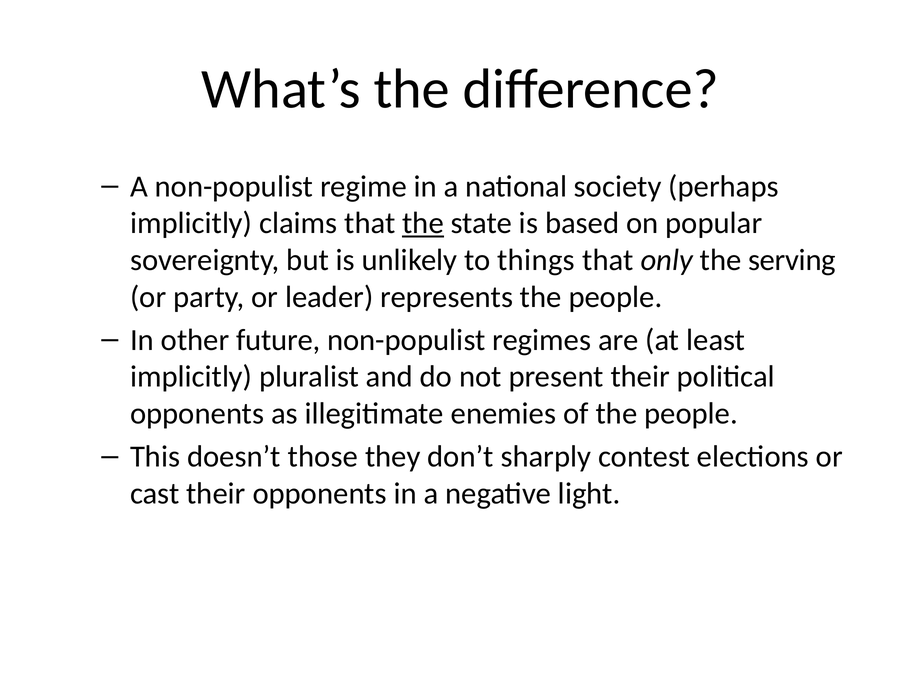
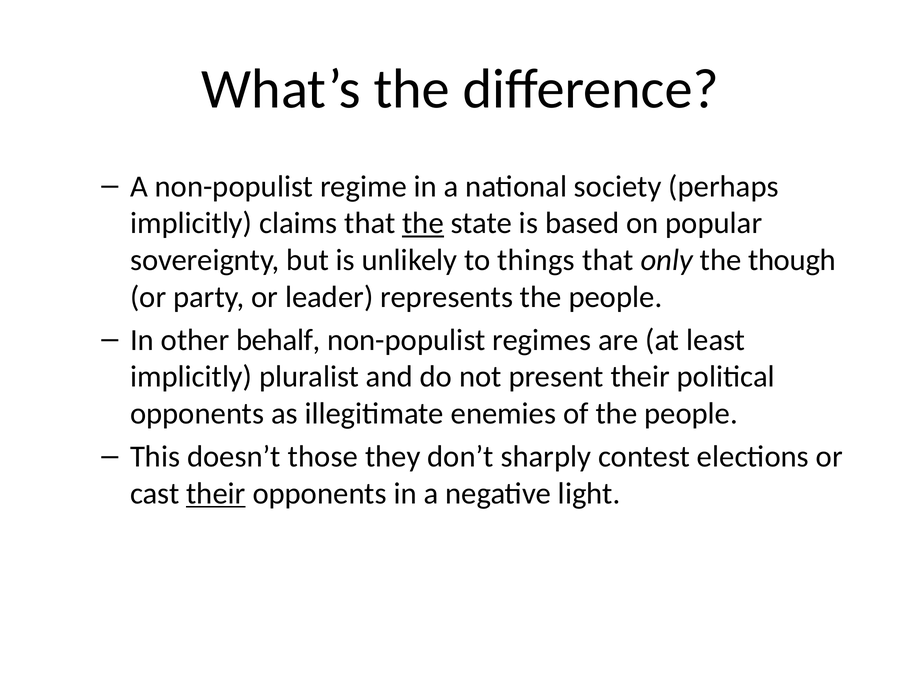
serving: serving -> though (792, 260)
future: future -> behalf (278, 340)
their underline: none -> present (216, 493)
